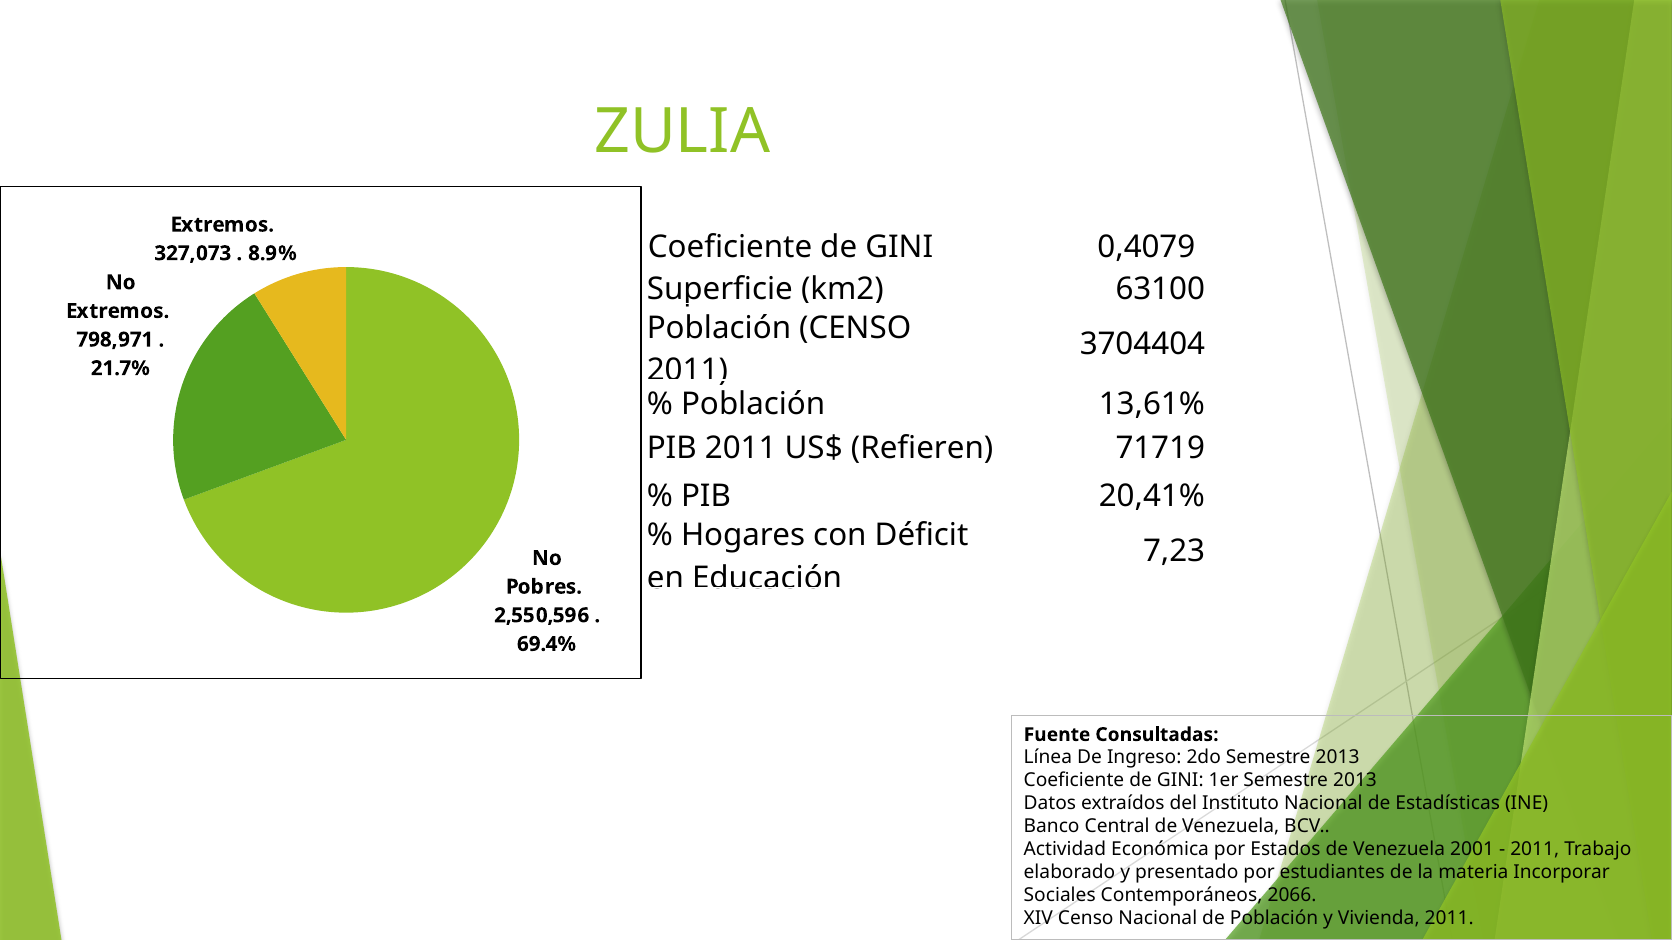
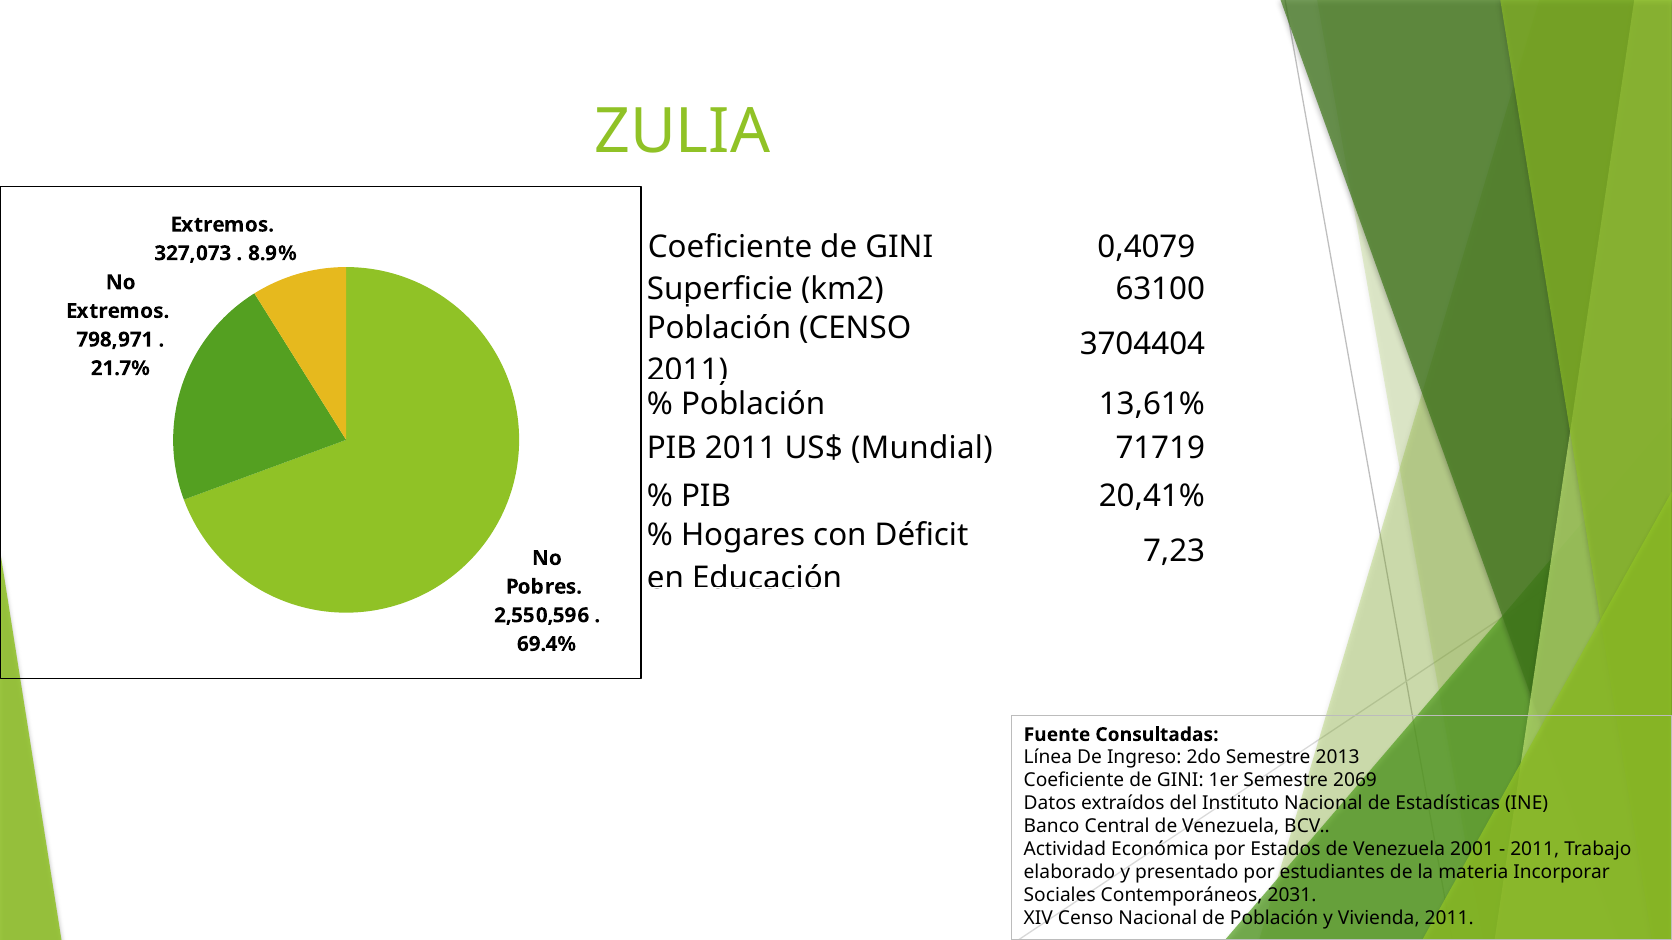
Refieren: Refieren -> Mundial (922, 448)
1er Semestre 2013: 2013 -> 2069 (1355, 781)
2066: 2066 -> 2031 (1292, 896)
